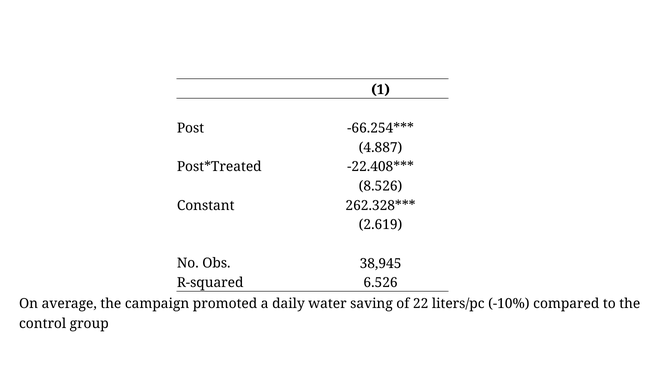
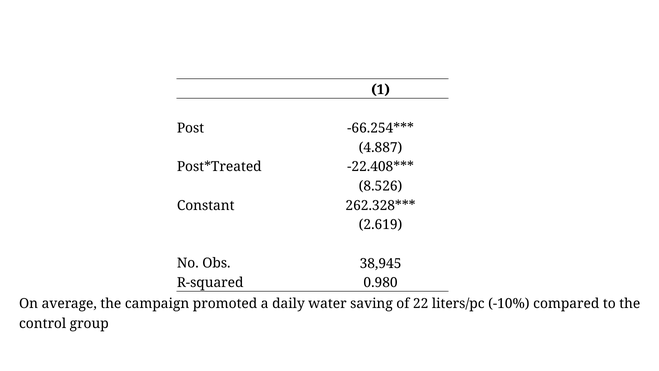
6.526: 6.526 -> 0.980 (381, 283)
